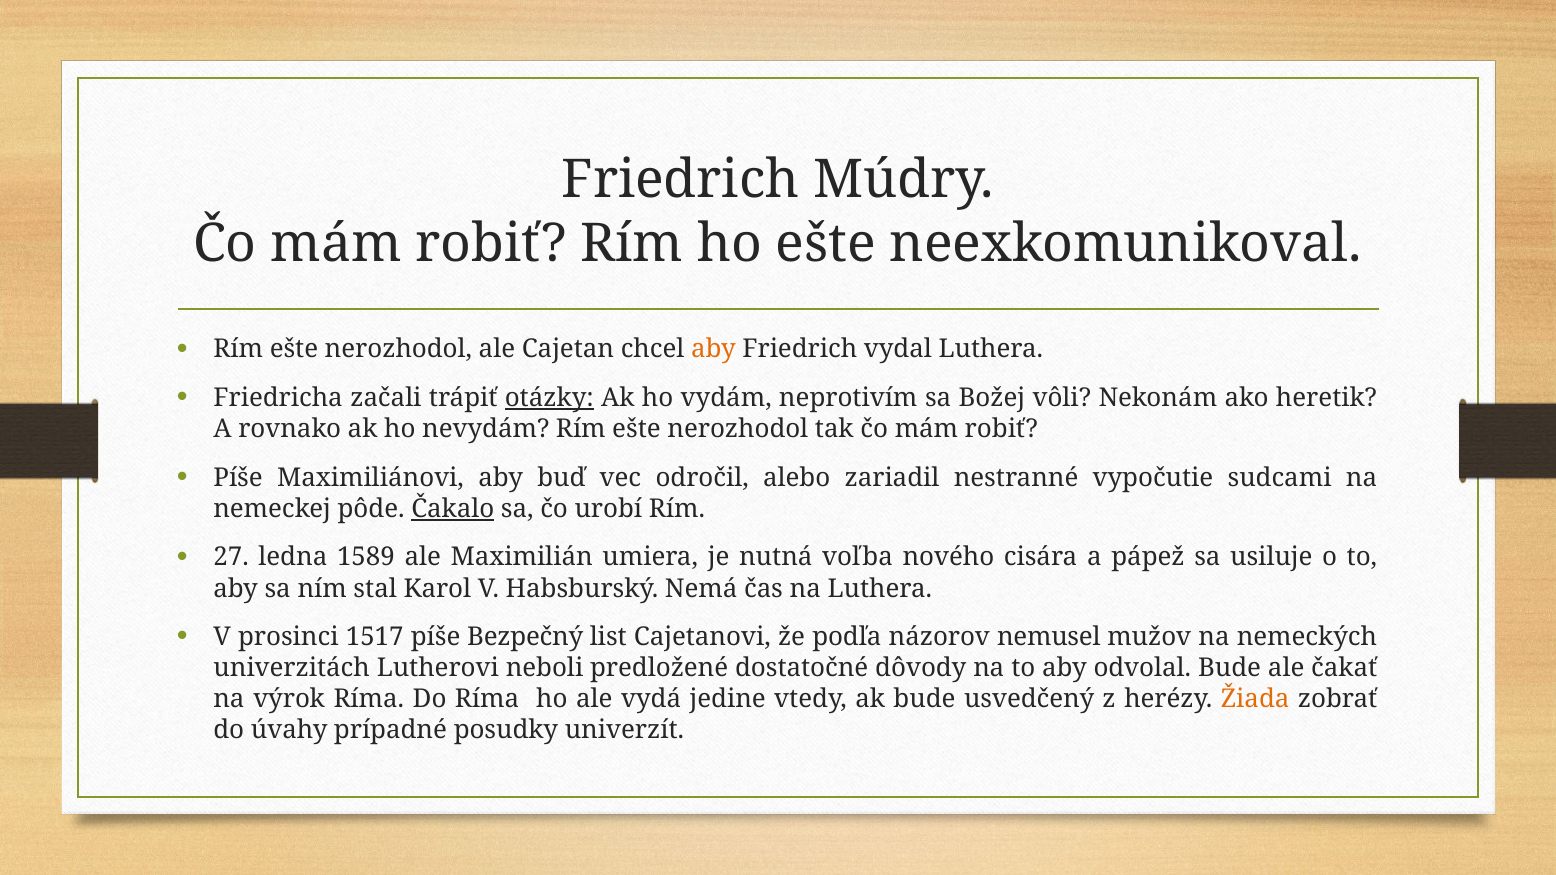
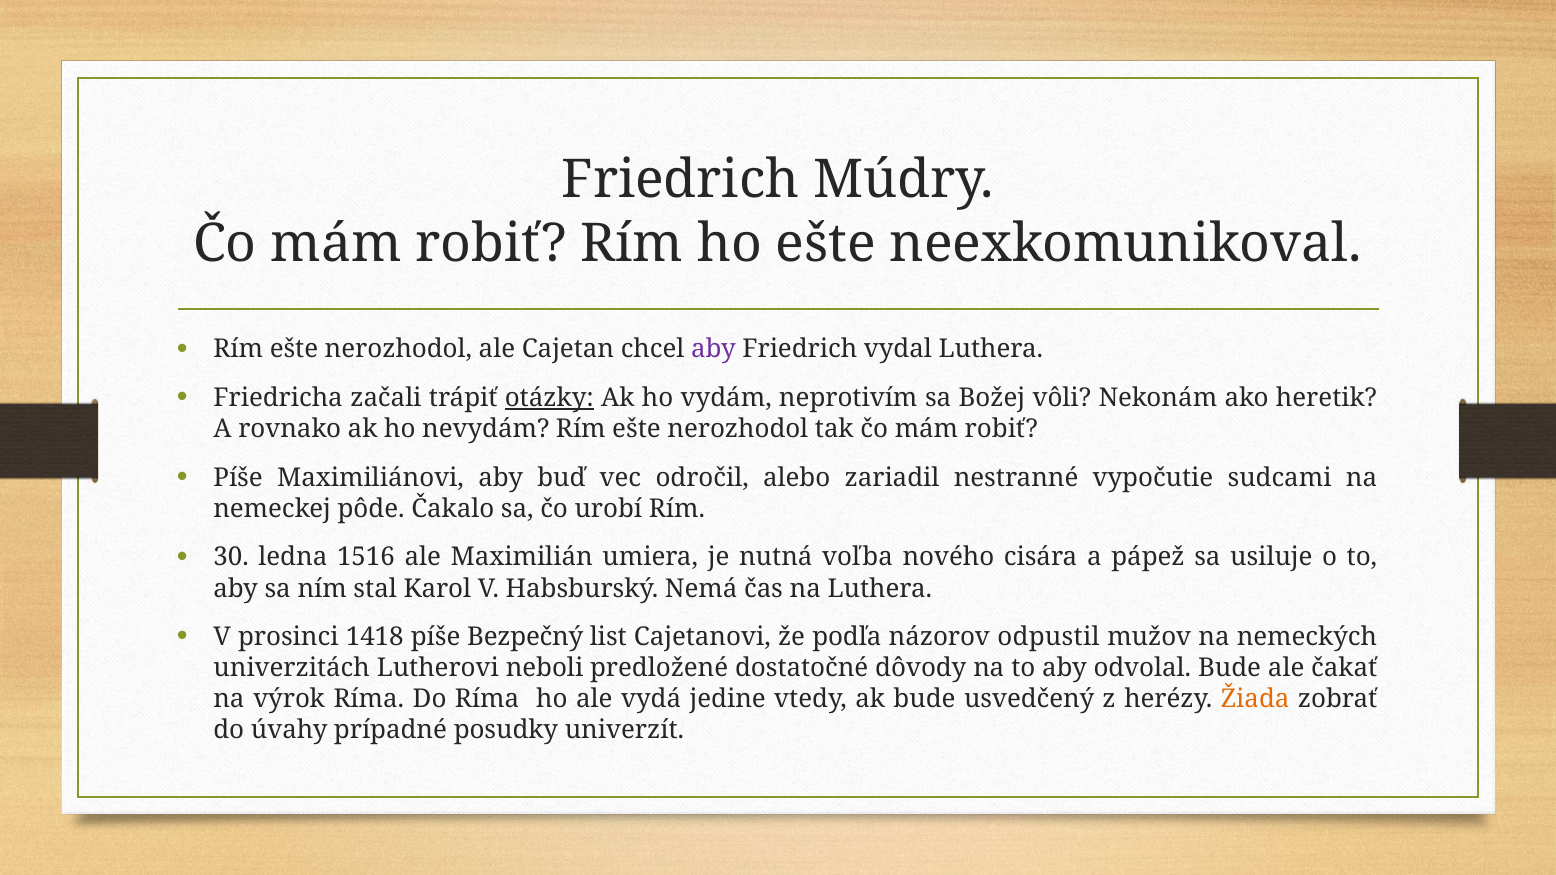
aby colour: orange -> purple (713, 350)
Čakalo underline: present -> none (453, 509)
27: 27 -> 30 (231, 558)
1589: 1589 -> 1516 (366, 558)
1517: 1517 -> 1418 (375, 637)
nemusel: nemusel -> odpustil (1049, 637)
